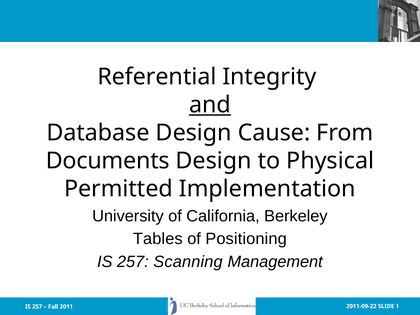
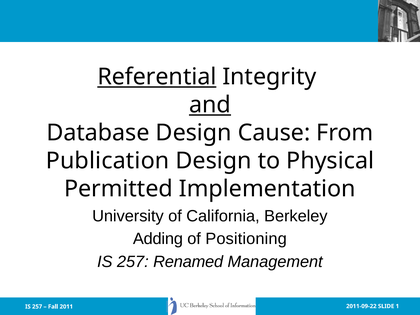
Referential underline: none -> present (157, 77)
Documents: Documents -> Publication (108, 161)
Tables: Tables -> Adding (158, 239)
Scanning: Scanning -> Renamed (188, 262)
